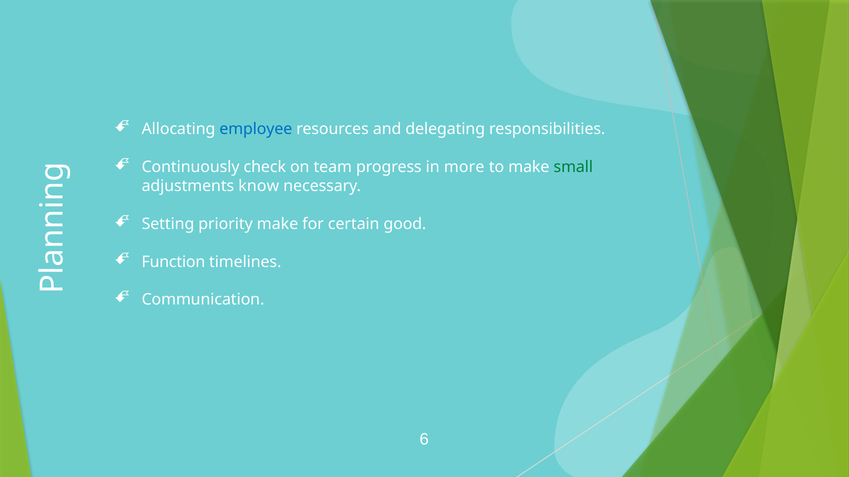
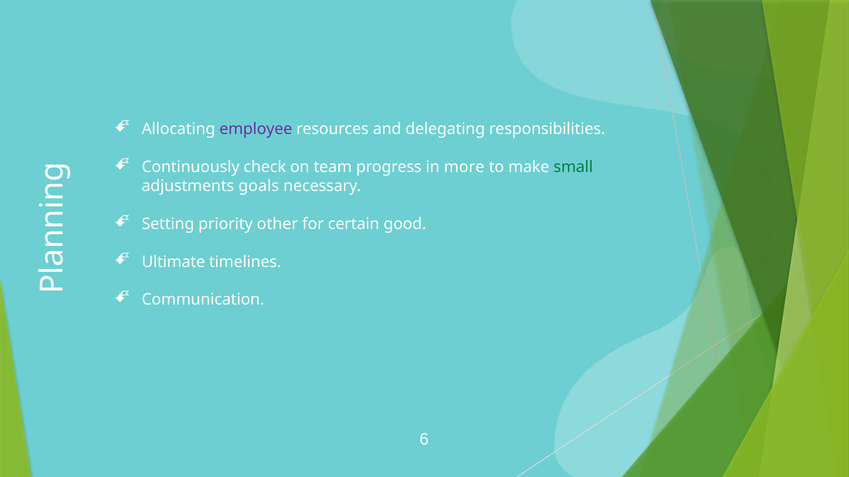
employee colour: blue -> purple (256, 129)
know: know -> goals (259, 186)
priority make: make -> other (277, 224)
Function: Function -> Ultimate (173, 262)
